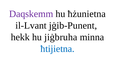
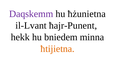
jġib-Punent: jġib-Punent -> ħajr-Punent (73, 25)
jiġbruha: jiġbruha -> bniedem (61, 37)
ħtijietna colour: blue -> orange (57, 49)
